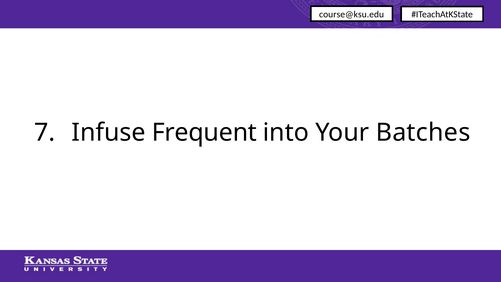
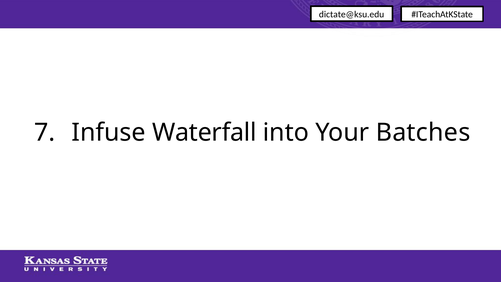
course@ksu.edu: course@ksu.edu -> dictate@ksu.edu (352, 14)
Frequent: Frequent -> Waterfall (204, 132)
